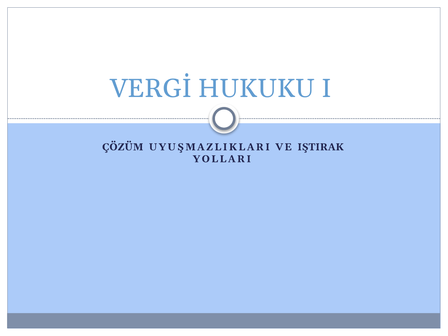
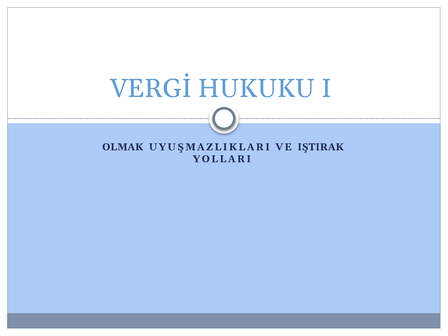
ÇÖZÜM: ÇÖZÜM -> OLMAK (123, 147)
